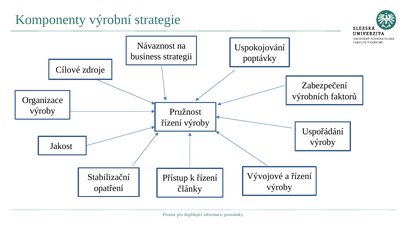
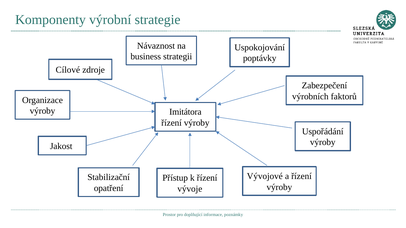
Pružnost: Pružnost -> Imitátora (185, 112)
články: články -> vývoje (190, 189)
